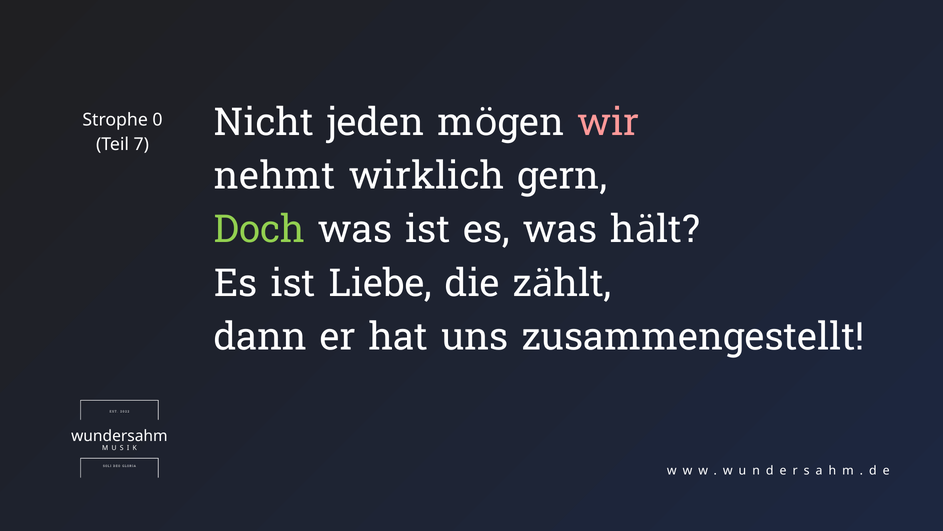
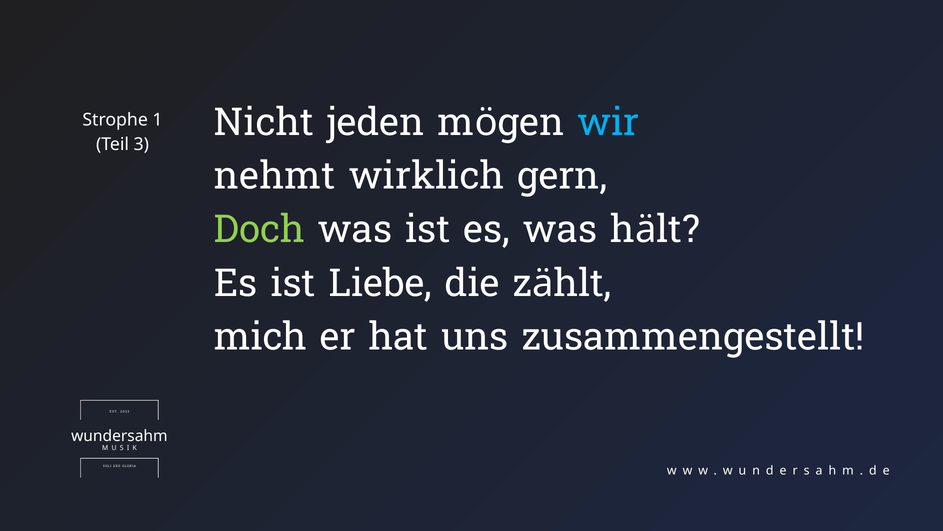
wir colour: pink -> light blue (608, 122)
0: 0 -> 1 (158, 120)
7: 7 -> 3 (141, 144)
dann: dann -> mich (260, 337)
